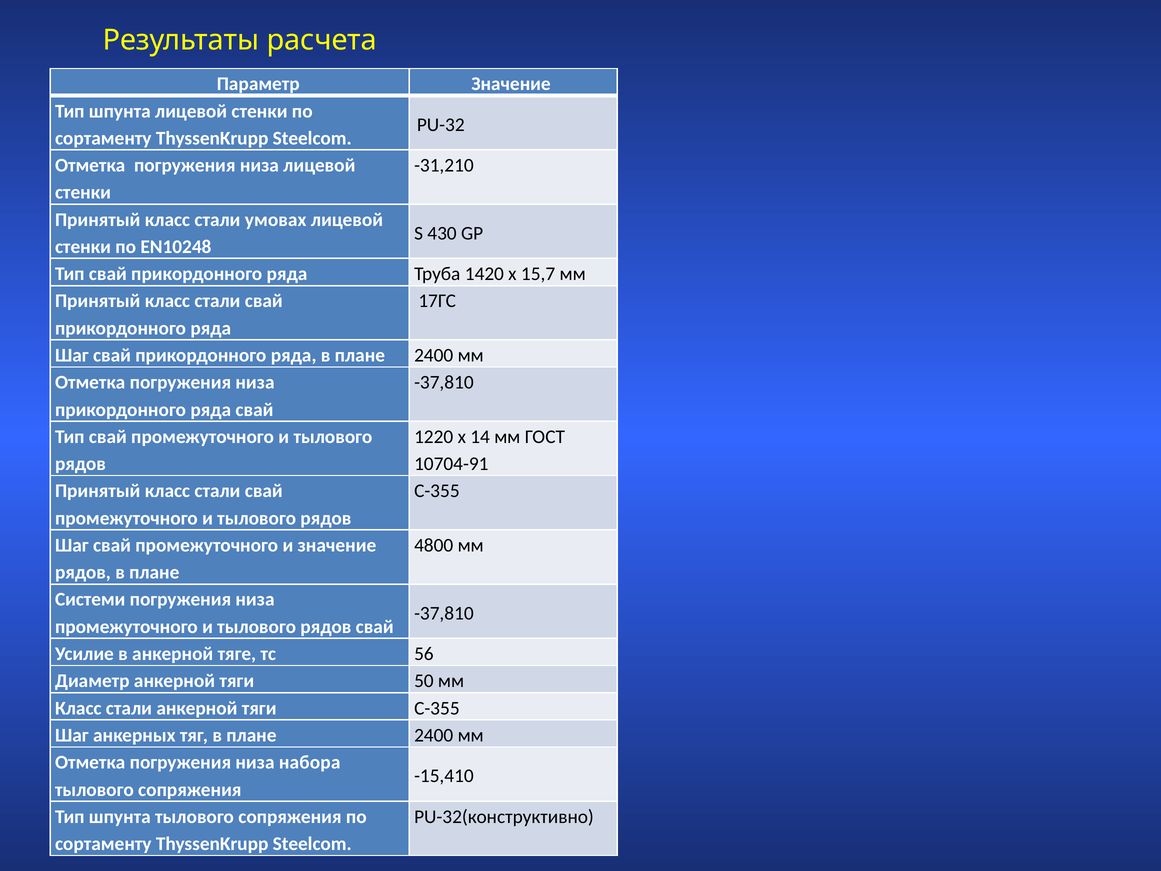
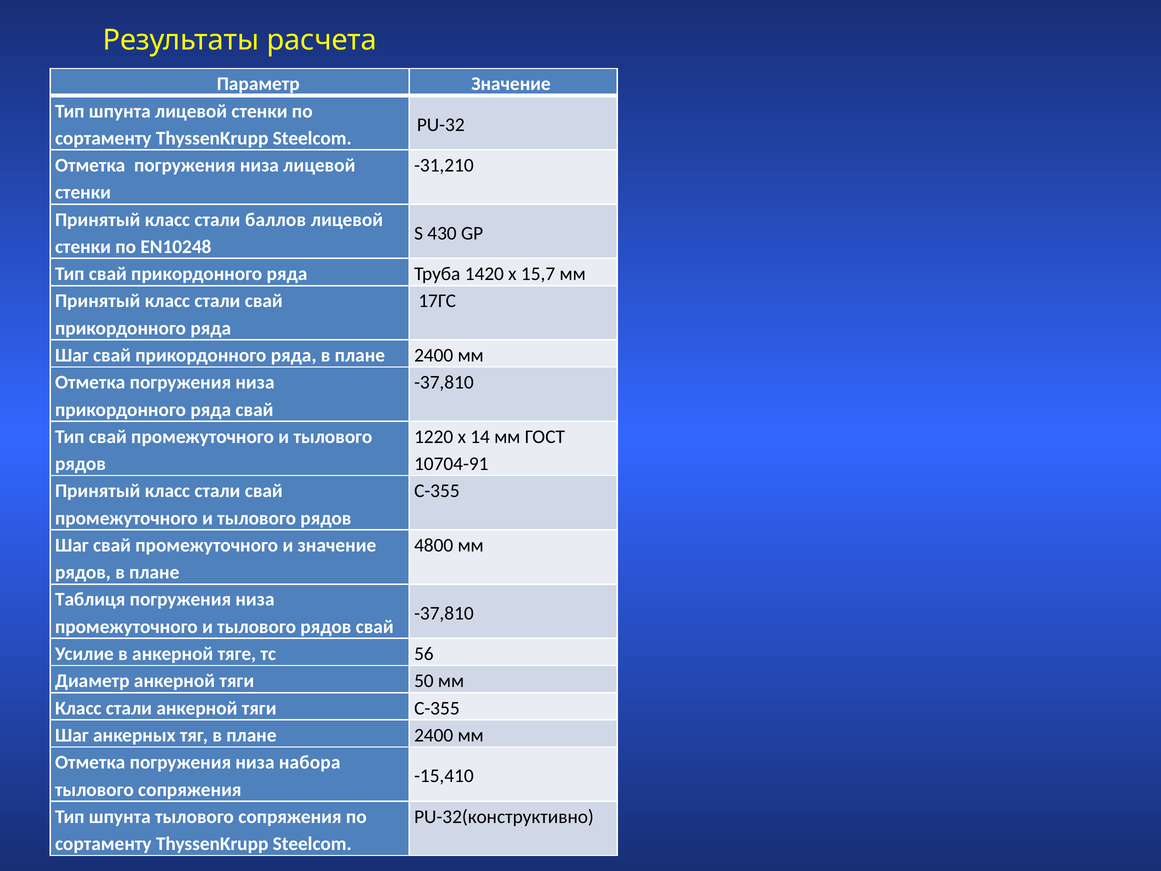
умовах: умовах -> баллов (276, 220)
Системи: Системи -> Таблиця (90, 599)
